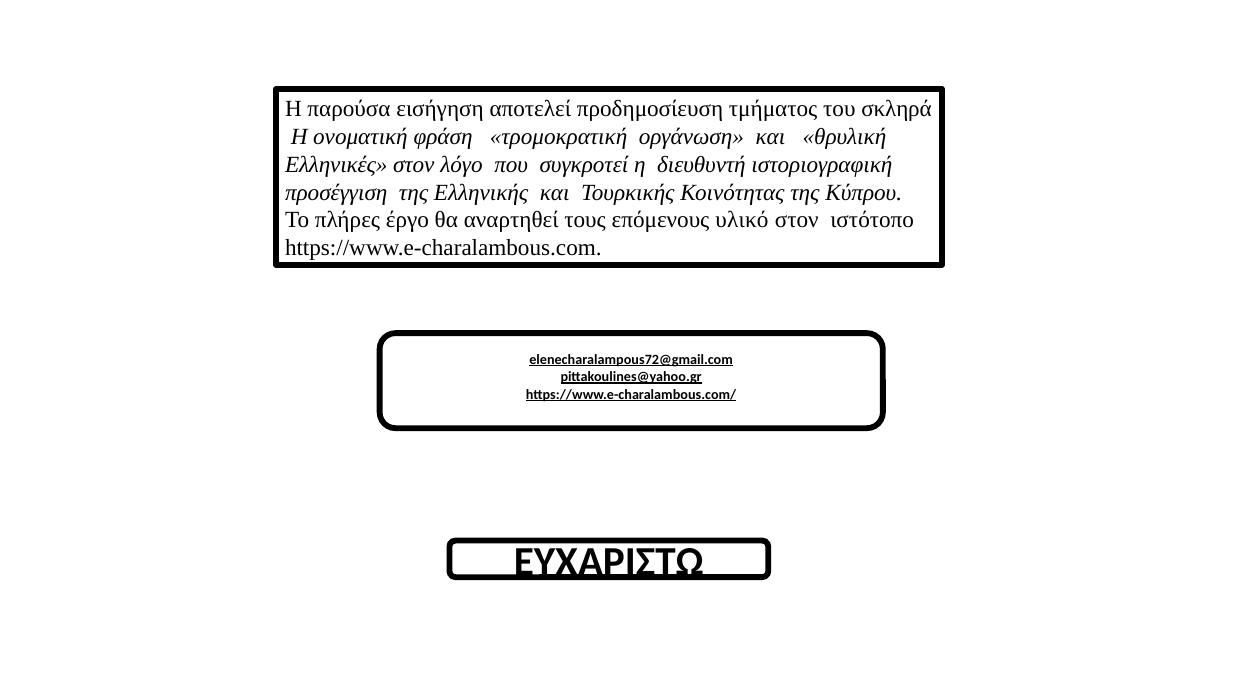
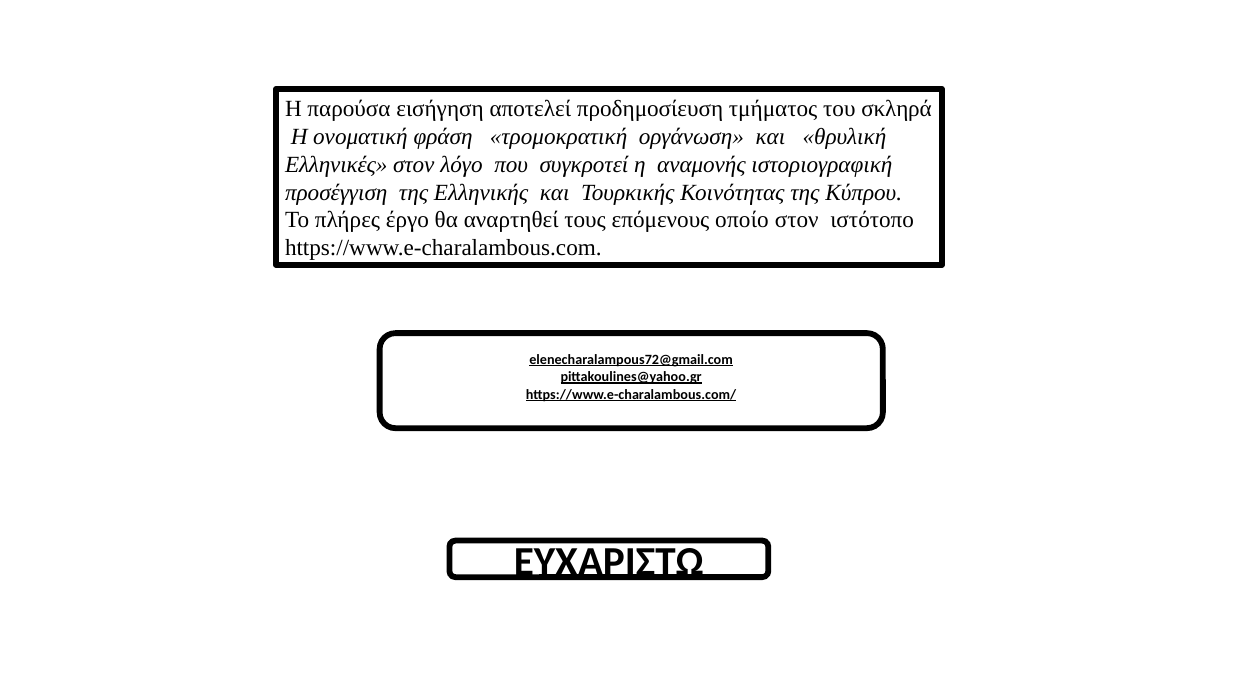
διευθυντή: διευθυντή -> αναμονής (701, 165)
υλικό: υλικό -> οποίο (742, 220)
